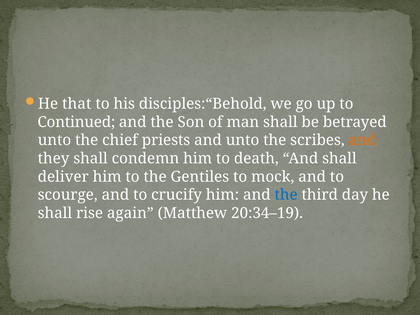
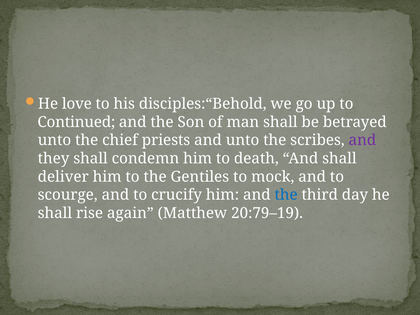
that: that -> love (77, 104)
and colour: orange -> purple (362, 140)
20:34–19: 20:34–19 -> 20:79–19 (267, 213)
